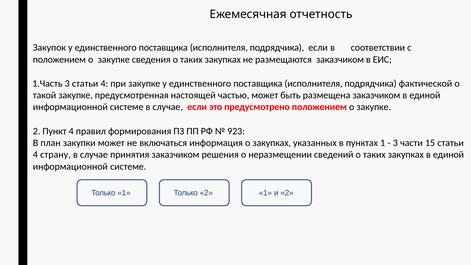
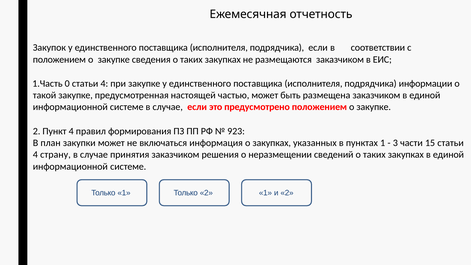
3: 3 -> 0 (67, 83)
фактической: фактической -> информации (426, 83)
